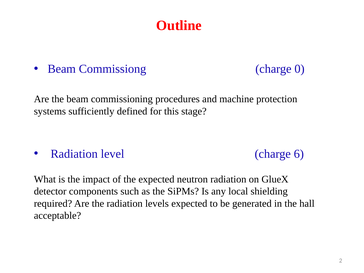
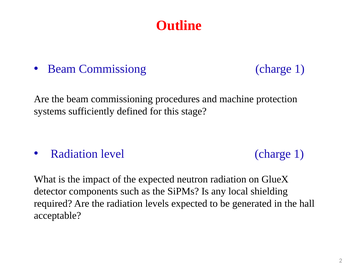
Commissiong charge 0: 0 -> 1 (300, 69)
level charge 6: 6 -> 1 (299, 154)
